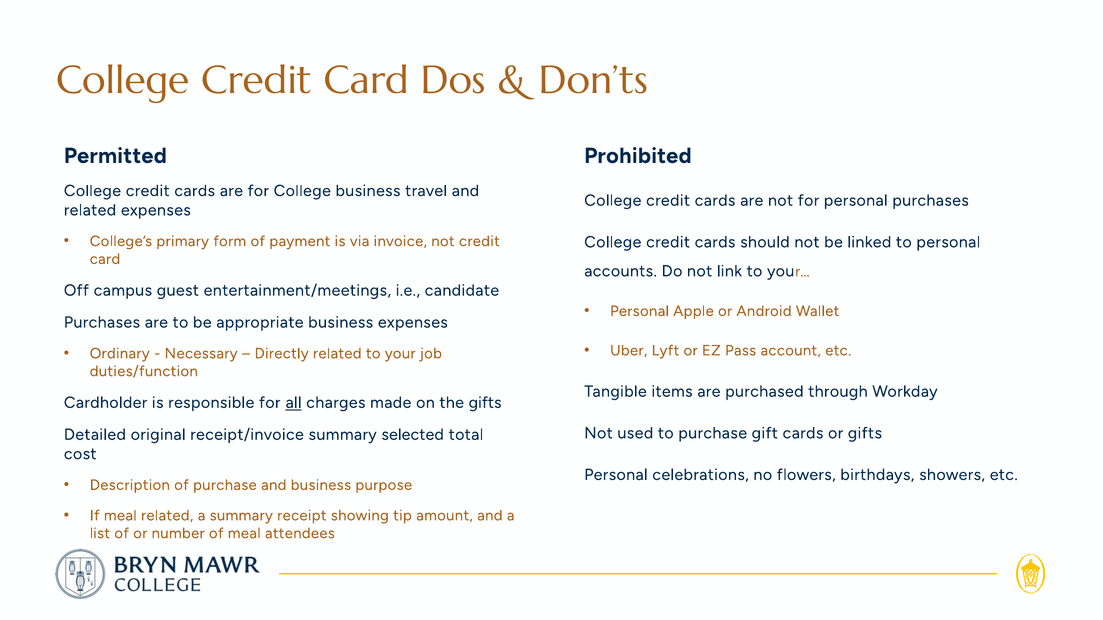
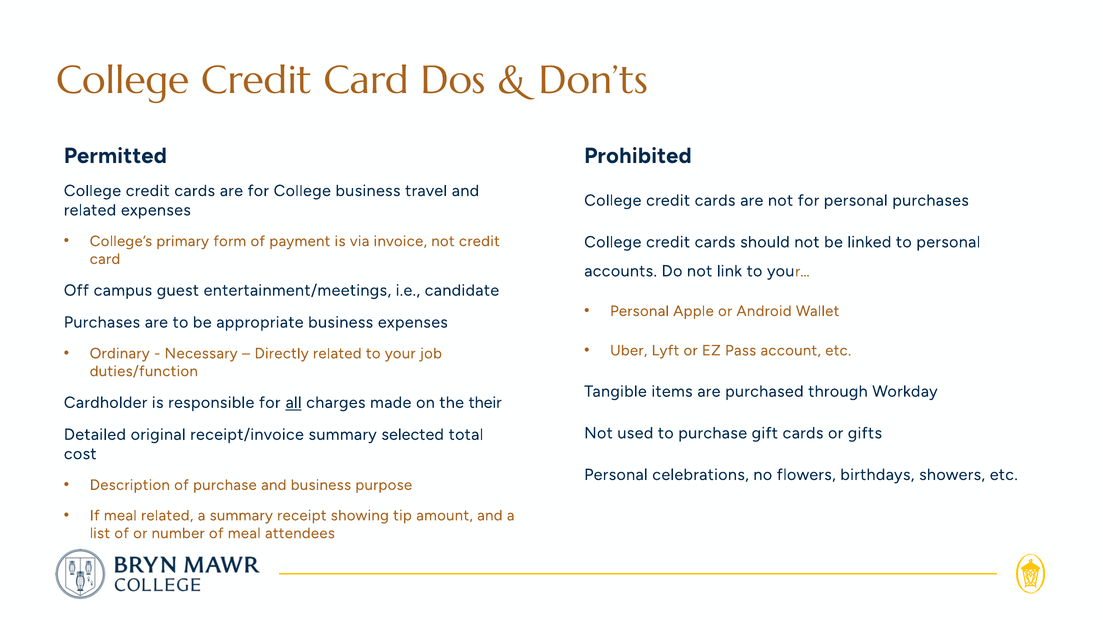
the gifts: gifts -> their (485, 403)
